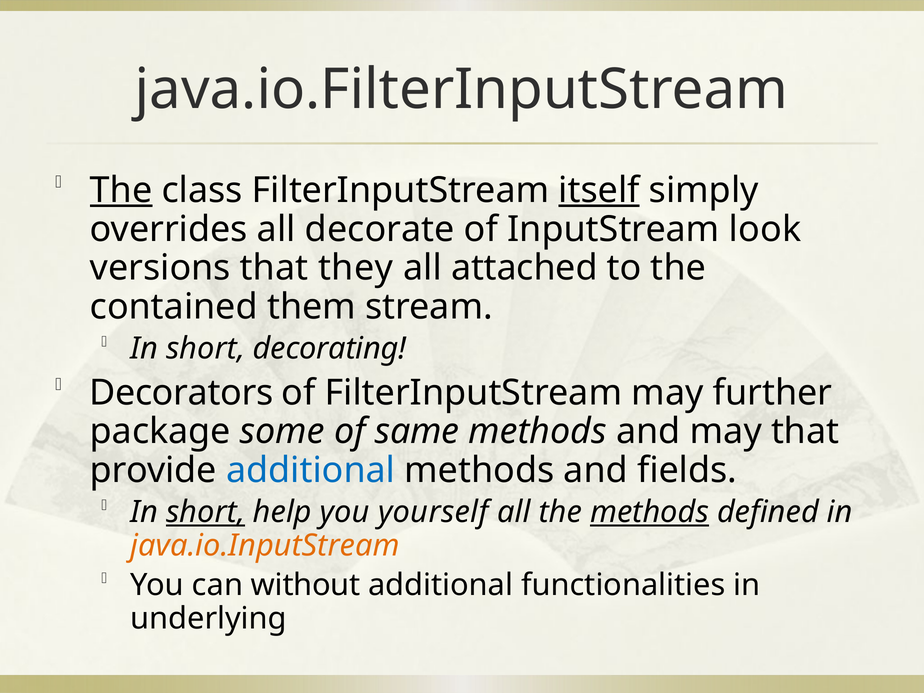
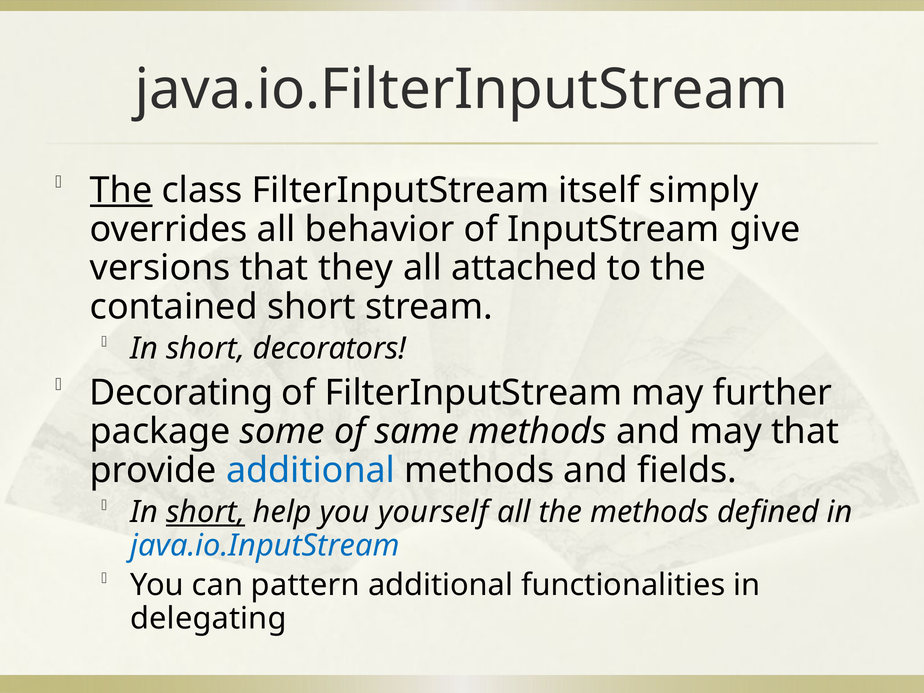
itself underline: present -> none (599, 190)
decorate: decorate -> behavior (380, 229)
look: look -> give (765, 229)
contained them: them -> short (311, 307)
decorating: decorating -> decorators (330, 349)
Decorators: Decorators -> Decorating (181, 393)
methods underline: present -> none (650, 512)
java.io.InputStream colour: orange -> blue (265, 545)
without: without -> pattern (305, 585)
underlying: underlying -> delegating (208, 618)
